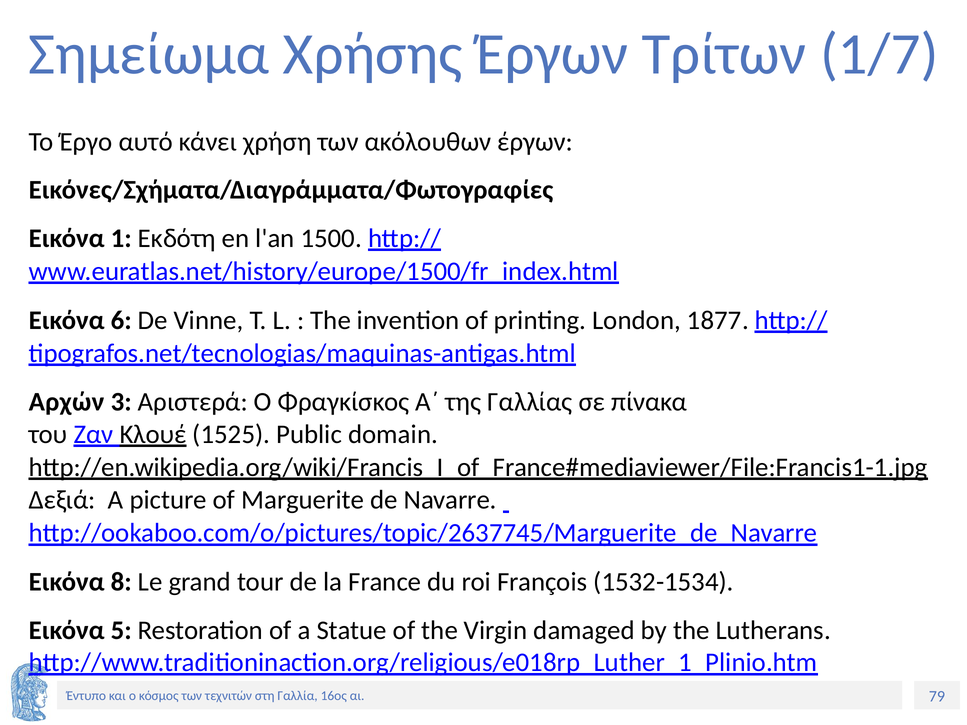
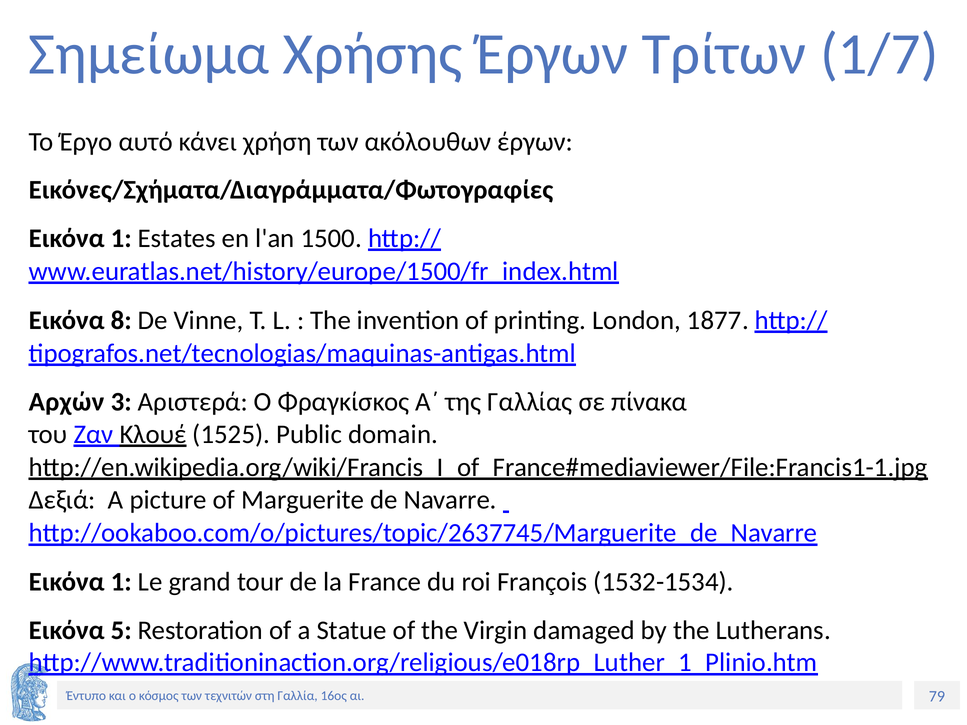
Εκδότη: Εκδότη -> Estates (177, 238)
6: 6 -> 8 (121, 320)
8: 8 -> 1 (121, 582)
